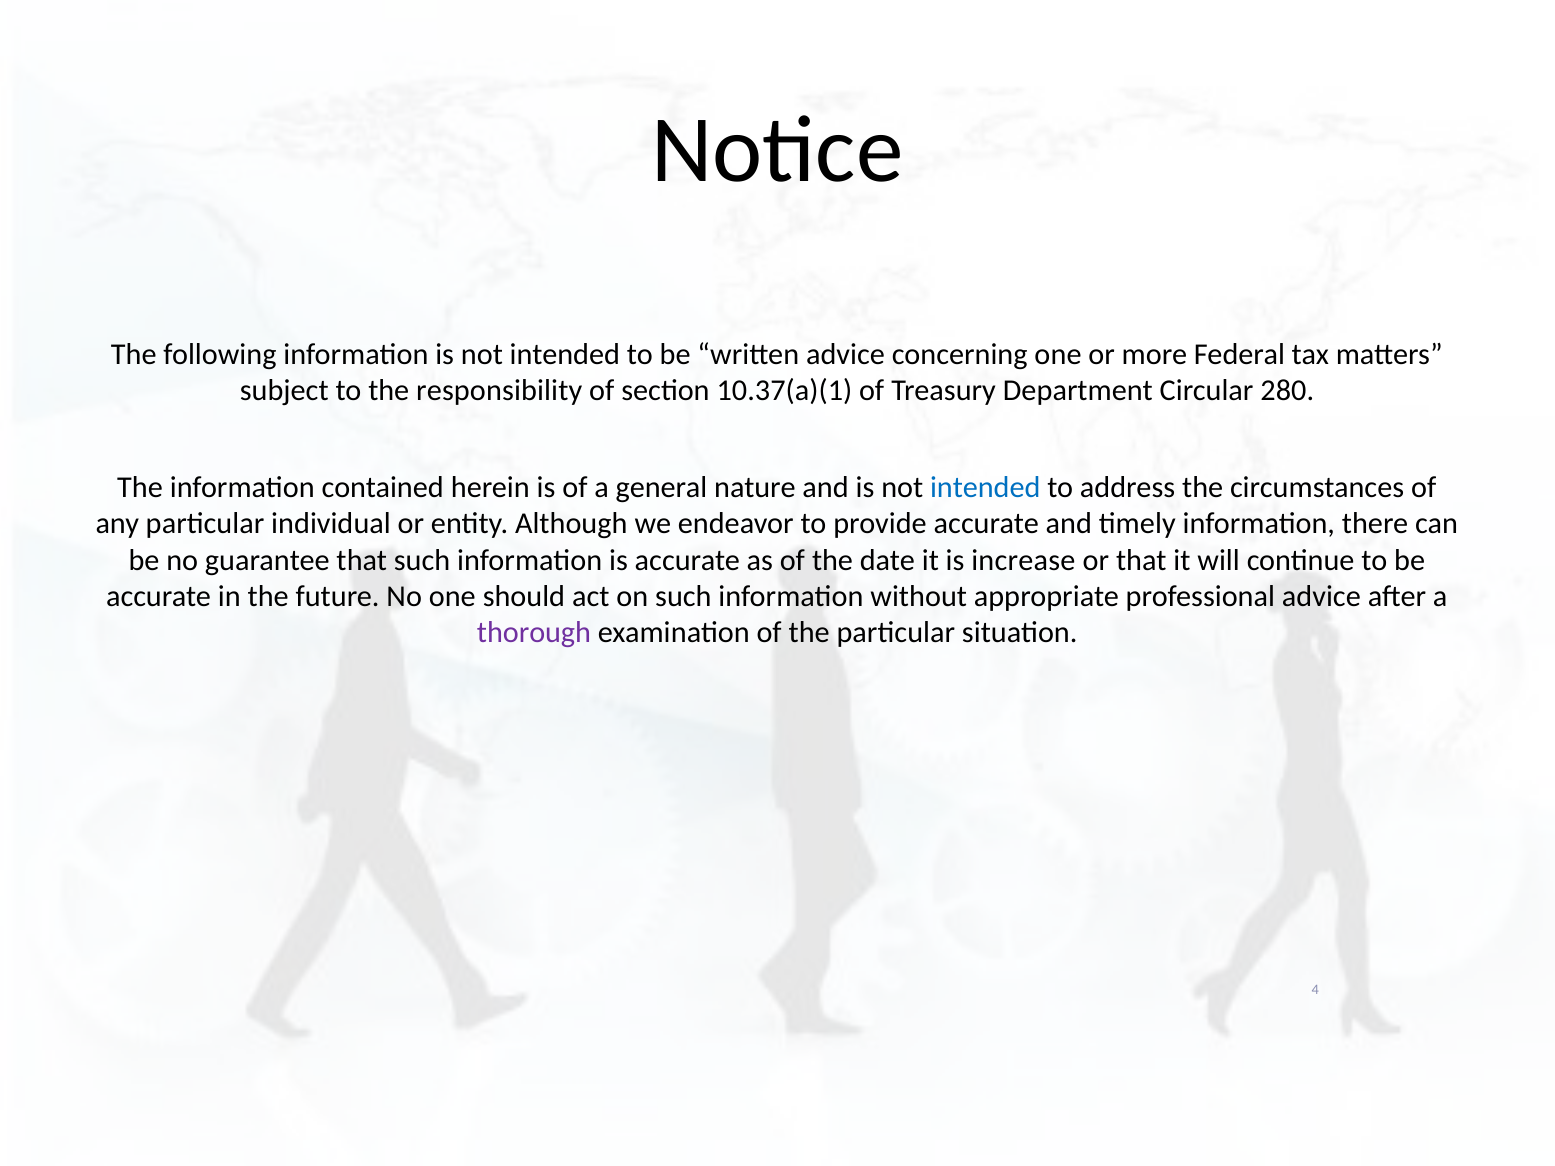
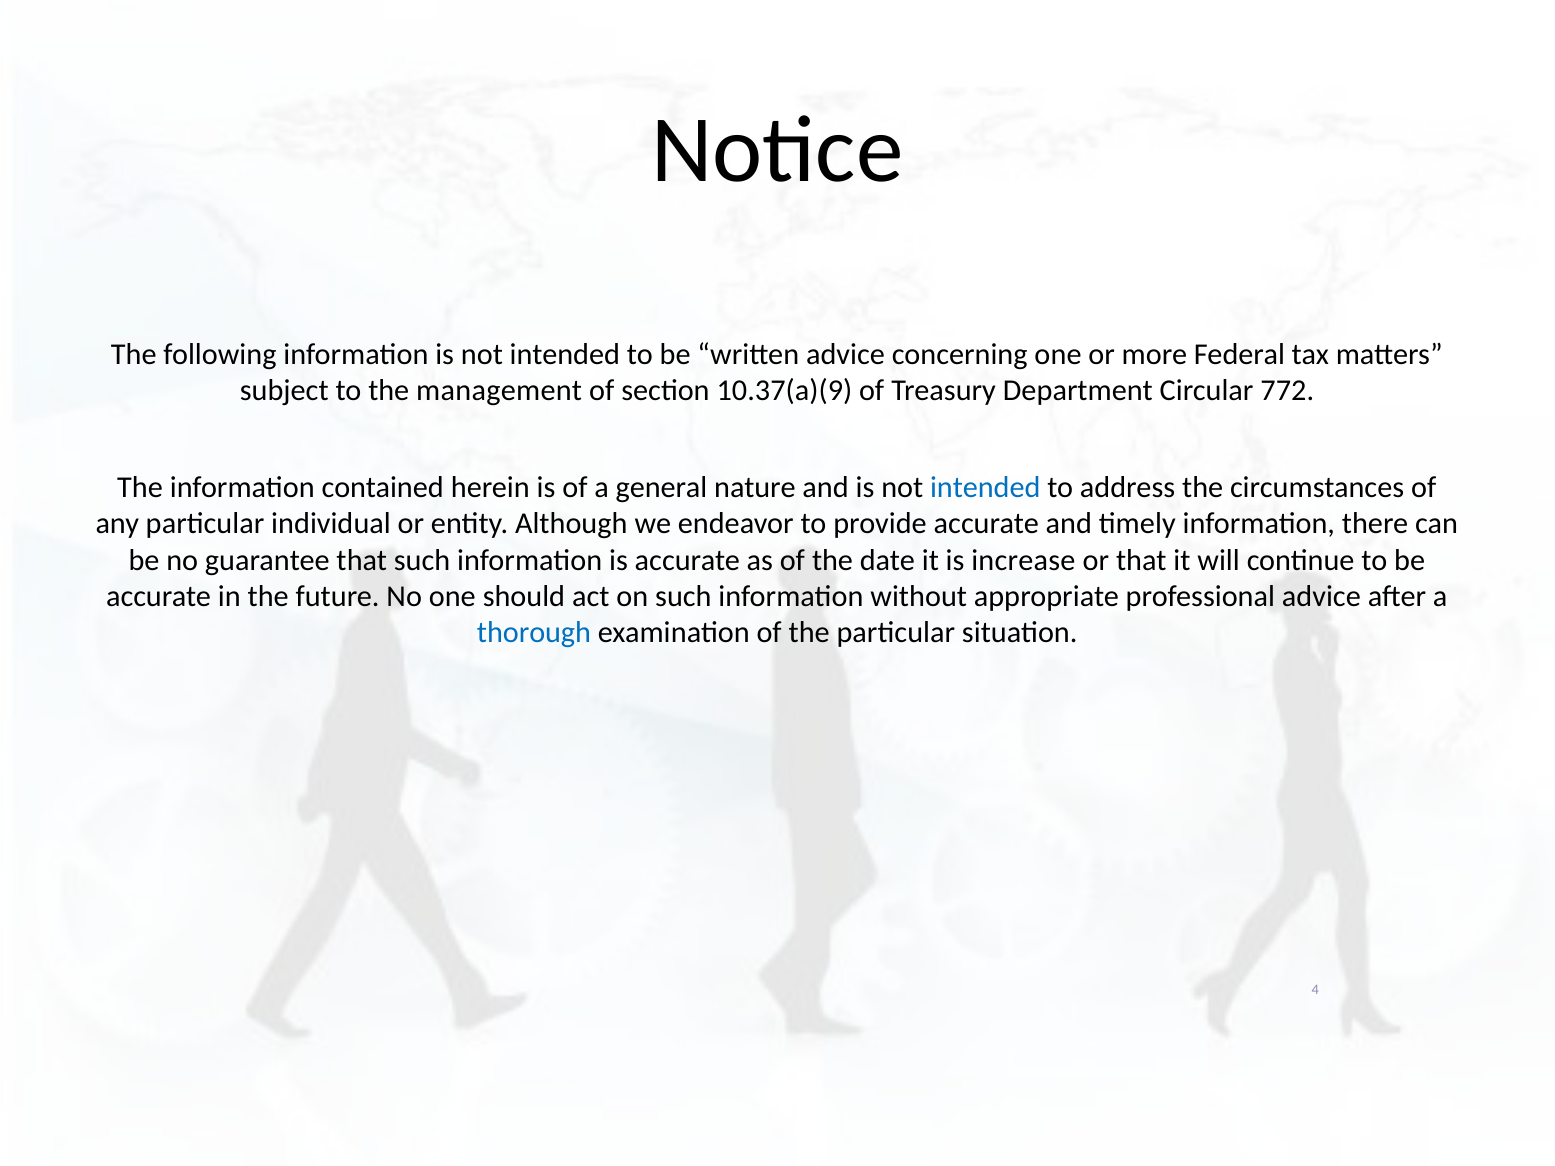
responsibility: responsibility -> management (499, 391)
10.37(a)(1: 10.37(a)(1 -> 10.37(a)(9 (784, 391)
280: 280 -> 772 (1287, 391)
thorough colour: purple -> blue (534, 633)
